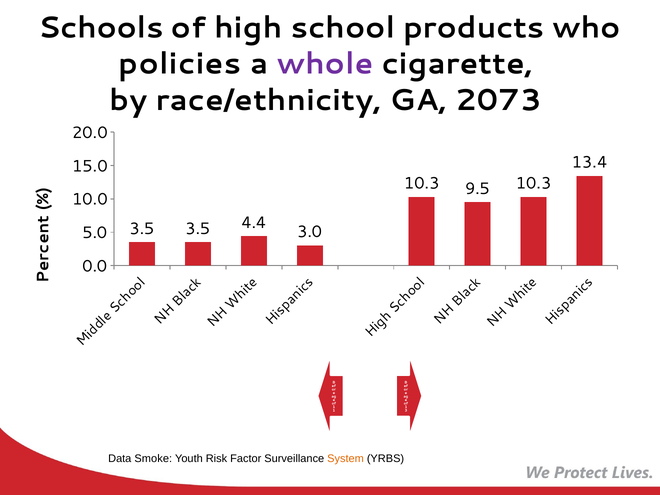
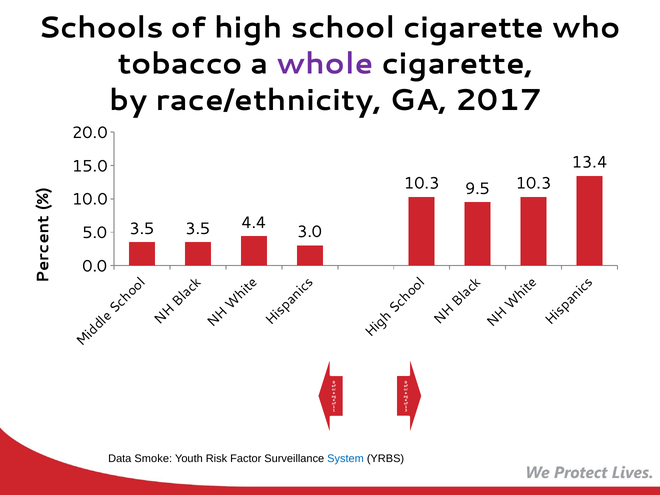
school products: products -> cigarette (474, 28)
policies: policies -> tobacco (180, 64)
2073: 2073 -> 2017 (498, 100)
System colour: orange -> blue (346, 459)
